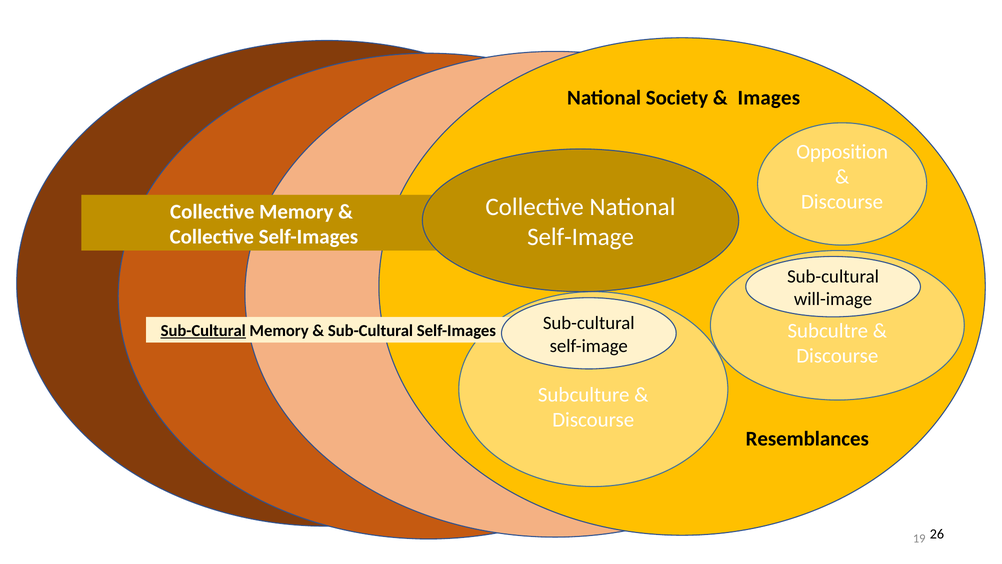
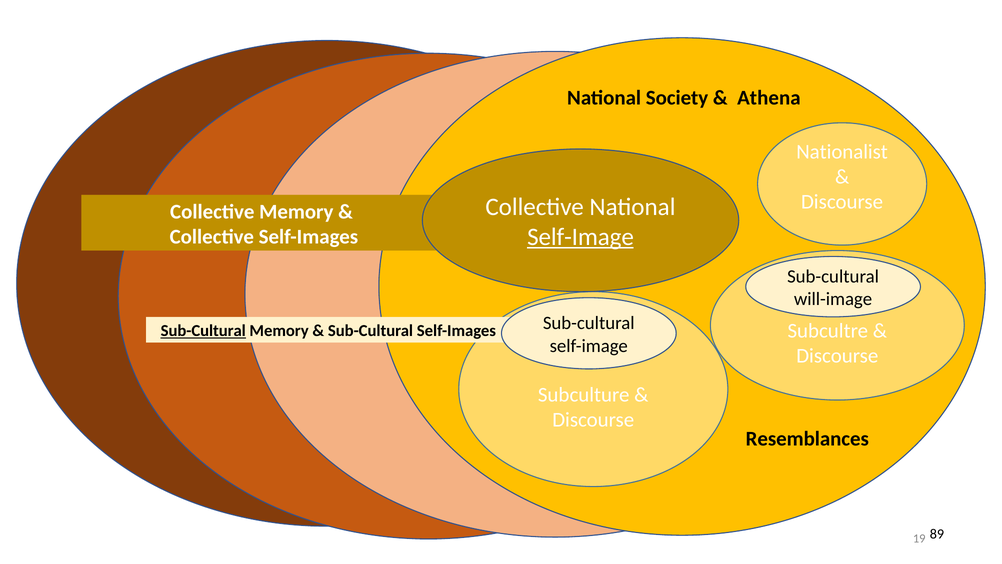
Images: Images -> Athena (769, 98)
Opposition: Opposition -> Nationalist (842, 152)
Self-Image underline: none -> present (581, 237)
26: 26 -> 89 (937, 534)
